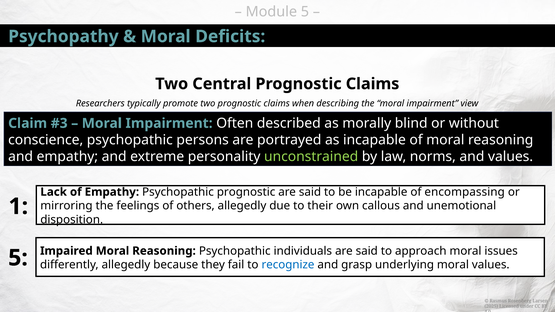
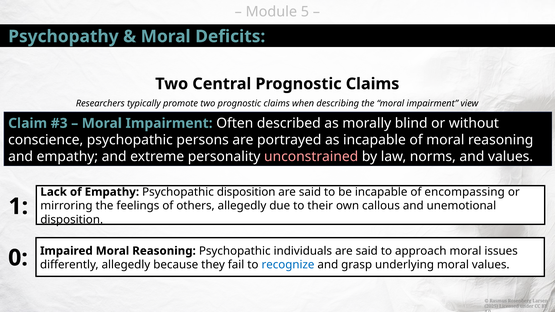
unconstrained colour: light green -> pink (311, 157)
Psychopathic prognostic: prognostic -> disposition (246, 192)
5: 5 -> 0 (18, 258)
